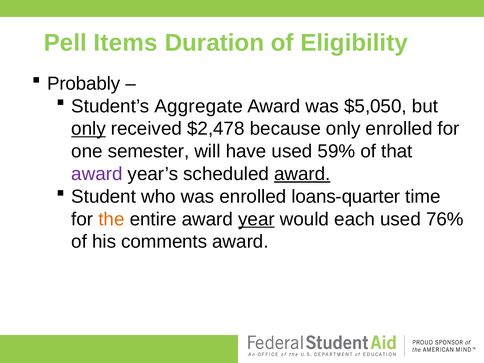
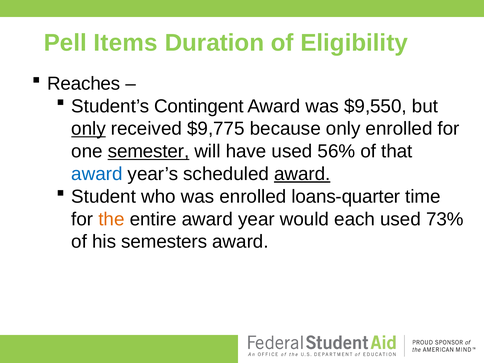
Probably: Probably -> Reaches (84, 84)
Aggregate: Aggregate -> Contingent (199, 106)
$5,050: $5,050 -> $9,550 (375, 106)
$2,478: $2,478 -> $9,775 (216, 129)
semester underline: none -> present (149, 151)
59%: 59% -> 56% (336, 151)
award colour: purple -> blue (97, 174)
year underline: present -> none (256, 219)
76%: 76% -> 73% (445, 219)
comments: comments -> semesters (164, 242)
